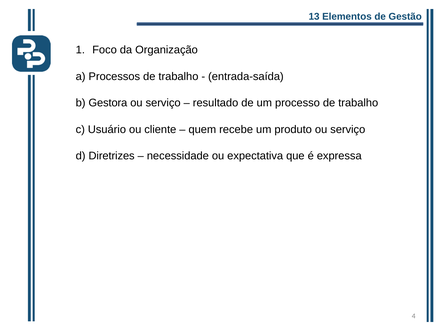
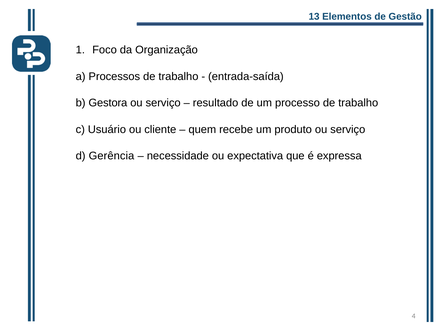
Diretrizes: Diretrizes -> Gerência (111, 156)
